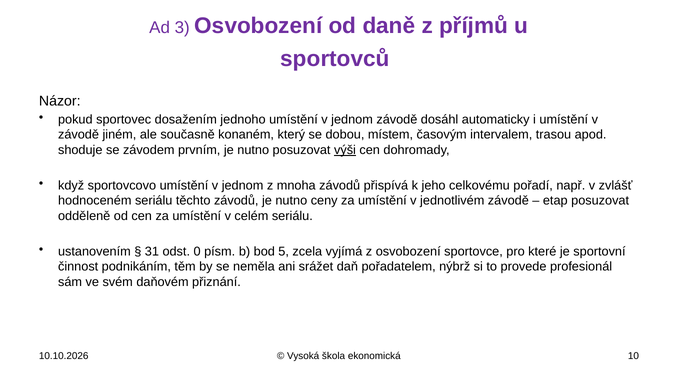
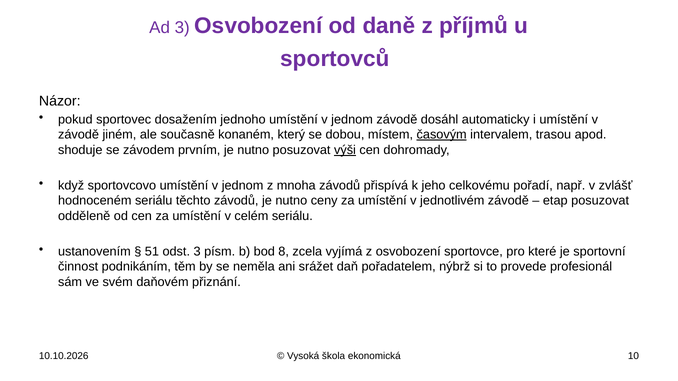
časovým underline: none -> present (442, 135)
31: 31 -> 51 (152, 252)
odst 0: 0 -> 3 (197, 252)
5: 5 -> 8 (284, 252)
